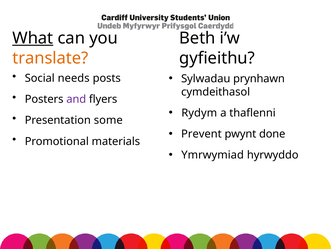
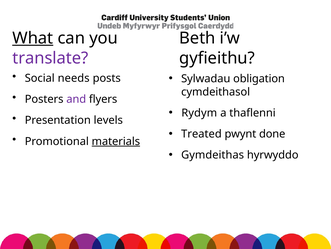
translate colour: orange -> purple (50, 58)
prynhawn: prynhawn -> obligation (259, 78)
some: some -> levels (108, 120)
Prevent: Prevent -> Treated (201, 134)
materials underline: none -> present (116, 141)
Ymrwymiad: Ymrwymiad -> Gymdeithas (213, 155)
